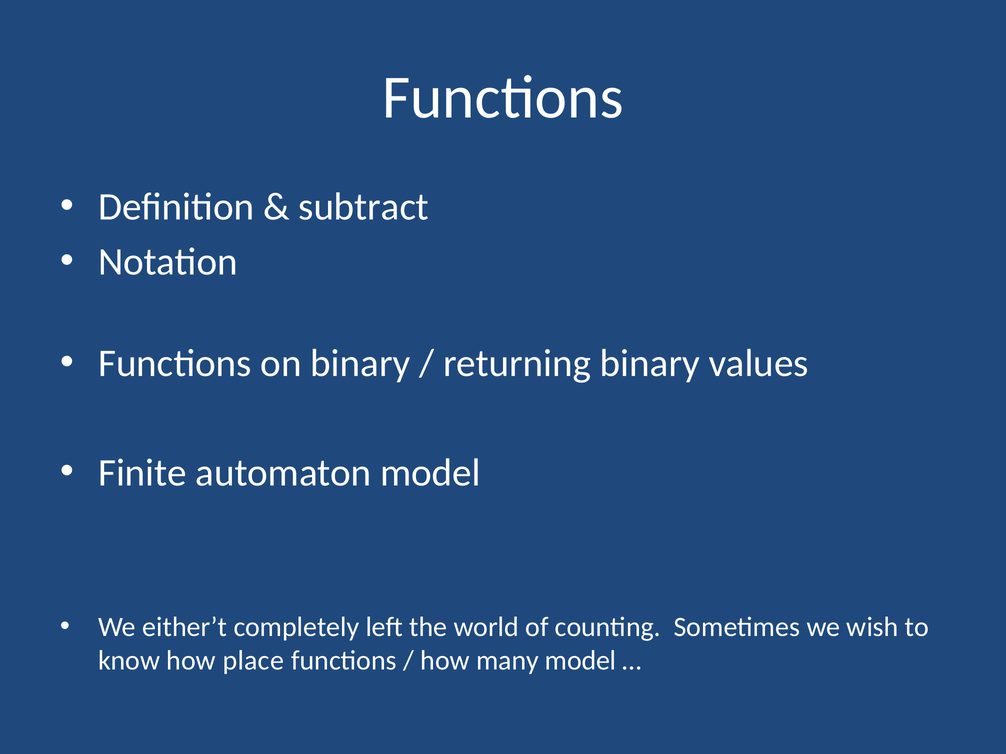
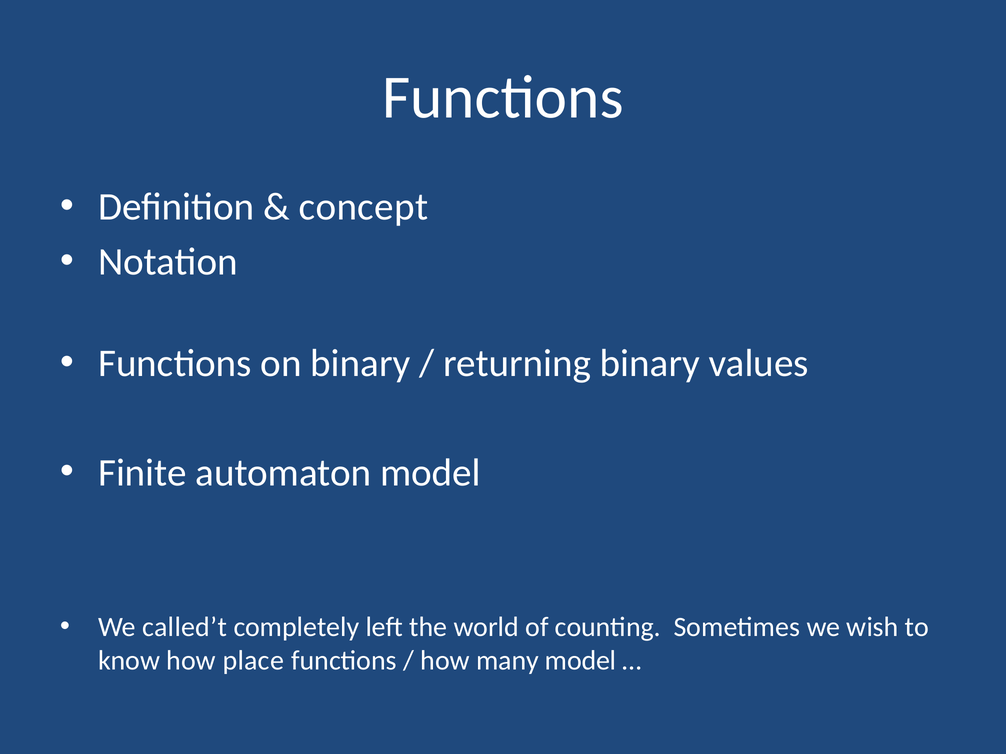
subtract: subtract -> concept (363, 207)
either’t: either’t -> called’t (185, 627)
